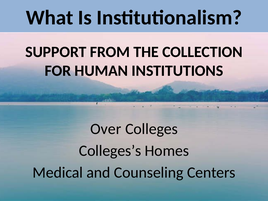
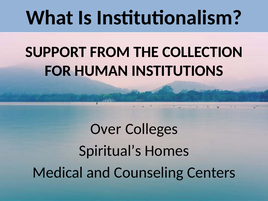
Colleges’s: Colleges’s -> Spiritual’s (110, 151)
